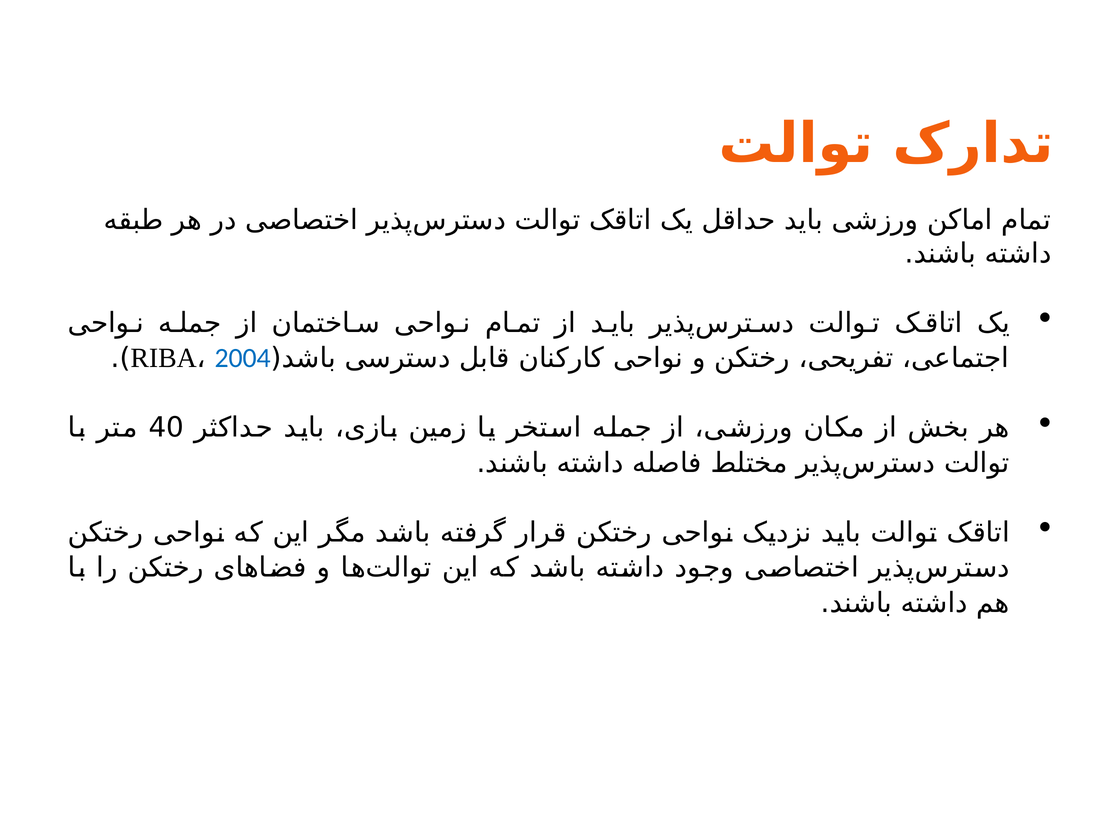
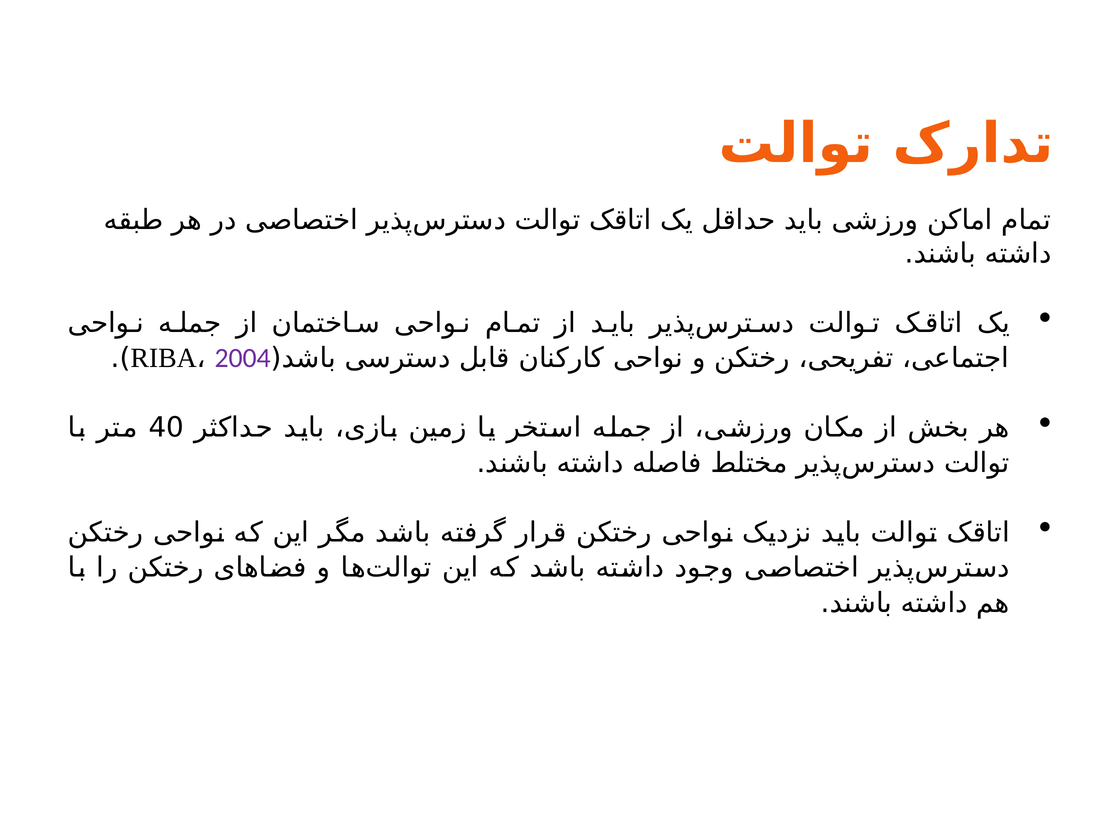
2004 colour: blue -> purple (243, 358)
